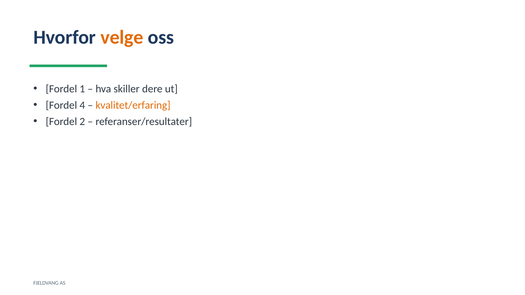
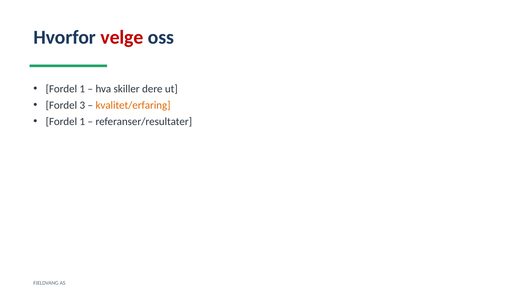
velge colour: orange -> red (122, 37)
4: 4 -> 3 (82, 105)
2: 2 -> 1 (82, 122)
